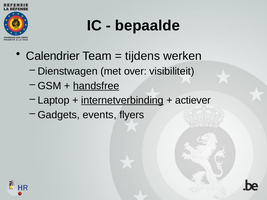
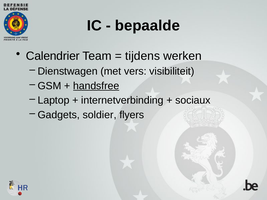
over: over -> vers (135, 71)
internetverbinding underline: present -> none (122, 100)
actiever: actiever -> sociaux (193, 100)
events: events -> soldier (100, 115)
